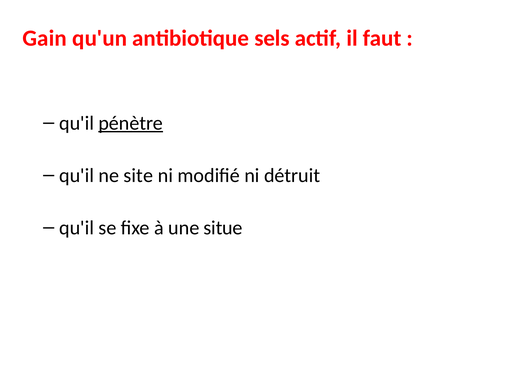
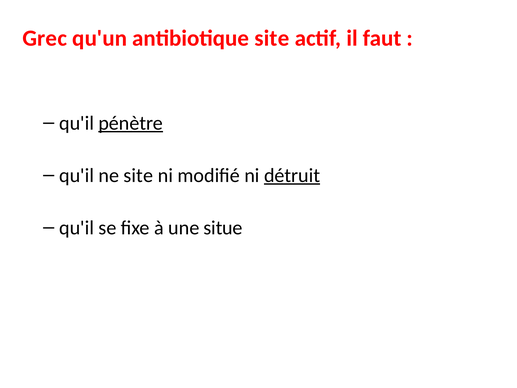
Gain: Gain -> Grec (45, 38)
antibiotique sels: sels -> site (272, 38)
détruit underline: none -> present (292, 175)
